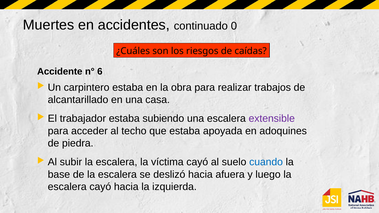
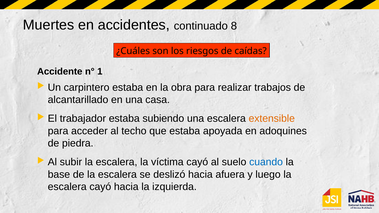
0: 0 -> 8 (234, 26)
6: 6 -> 1 (100, 72)
extensible colour: purple -> orange (272, 119)
